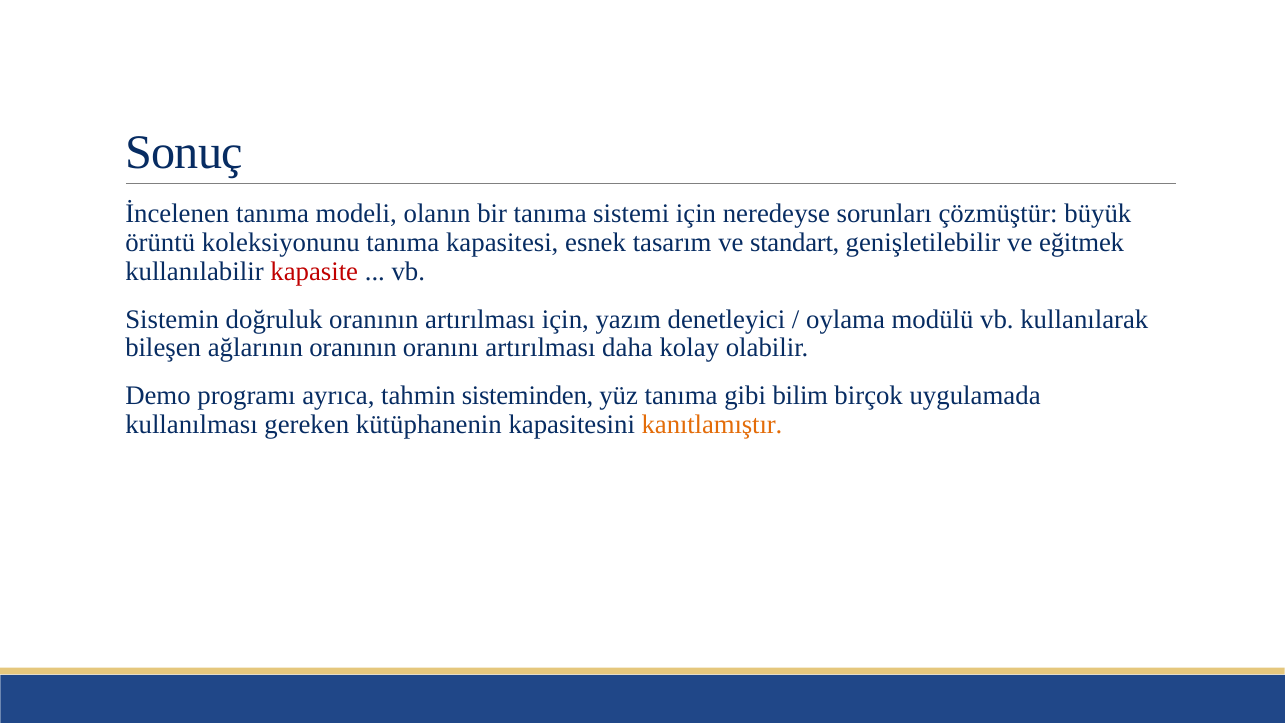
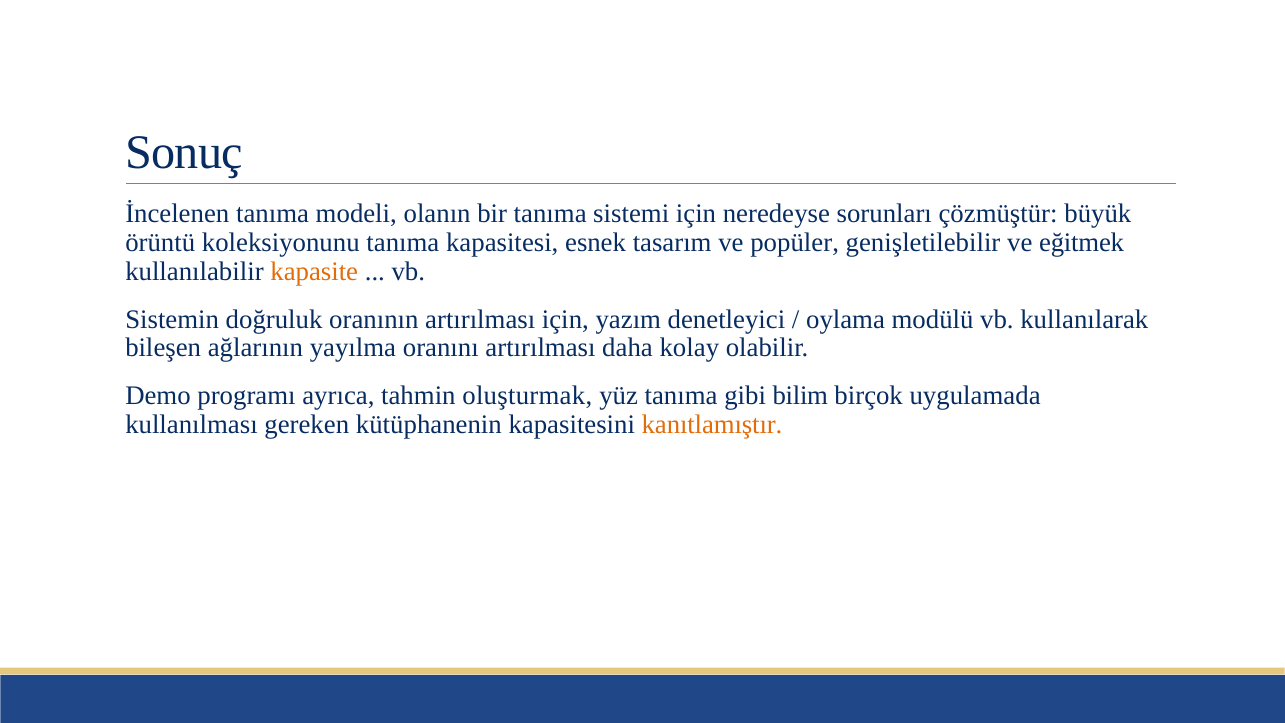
standart: standart -> popüler (795, 243)
kapasite colour: red -> orange (314, 271)
ağlarının oranının: oranının -> yayılma (353, 348)
sisteminden: sisteminden -> oluşturmak (527, 396)
